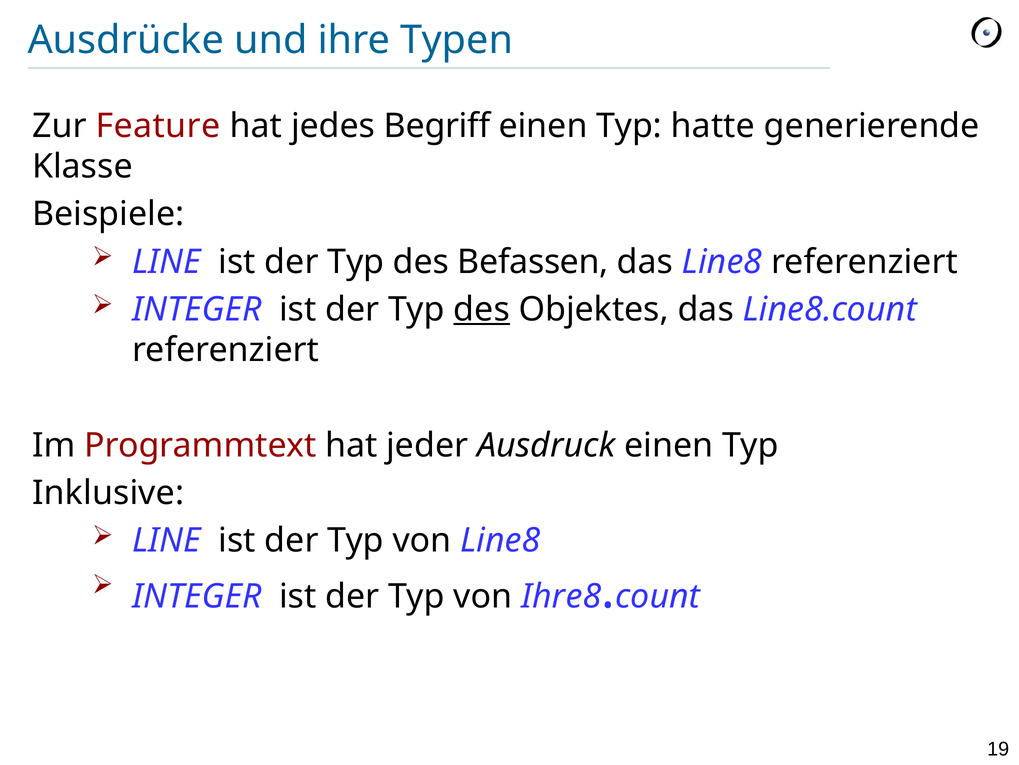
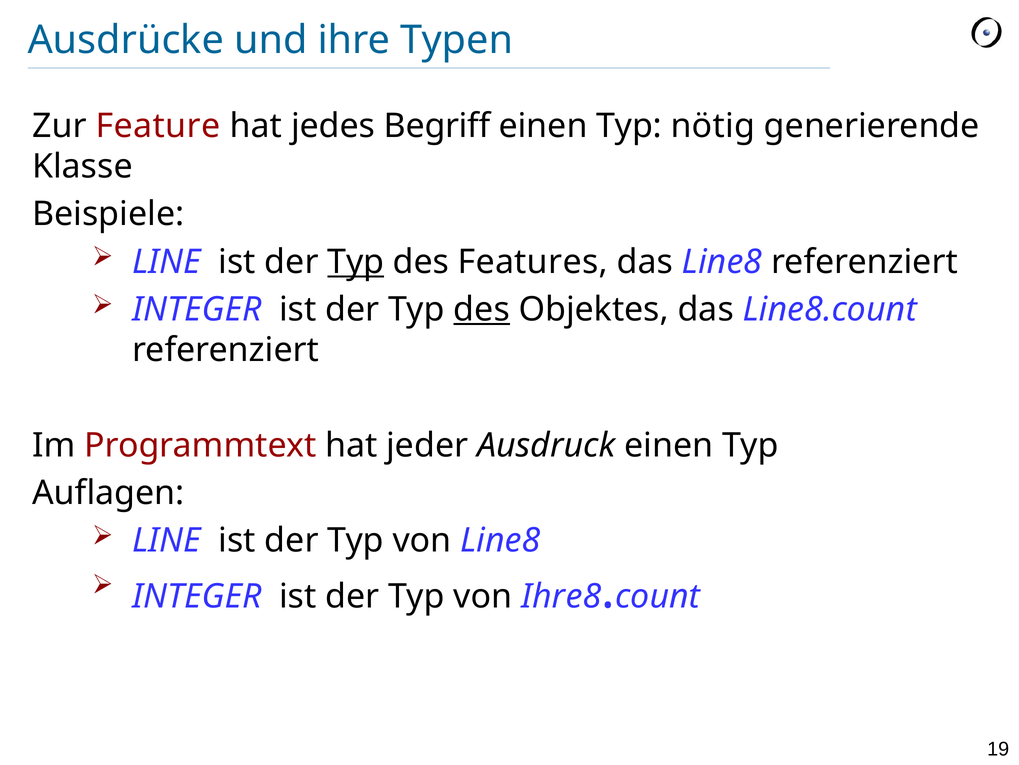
hatte: hatte -> nötig (713, 126)
Typ underline: none -> present (356, 262)
Befassen: Befassen -> Features (533, 262)
Inklusive: Inklusive -> Auflagen (108, 492)
